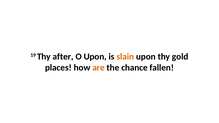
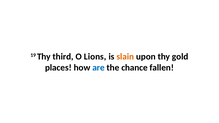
after: after -> third (63, 57)
O Upon: Upon -> Lions (95, 57)
are colour: orange -> blue (98, 68)
